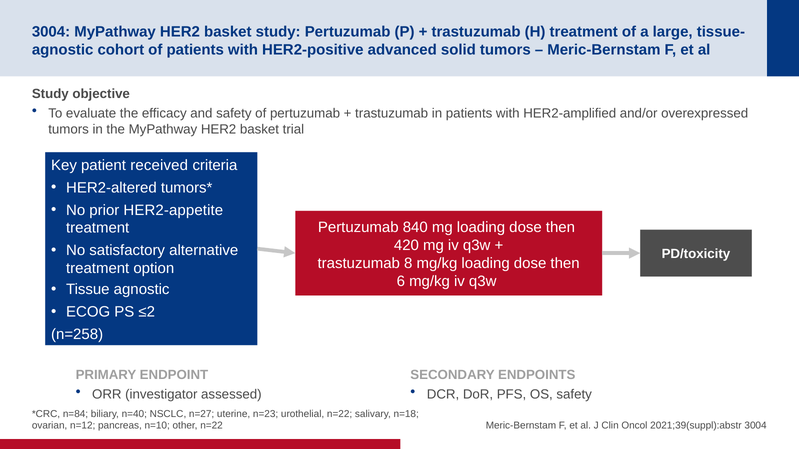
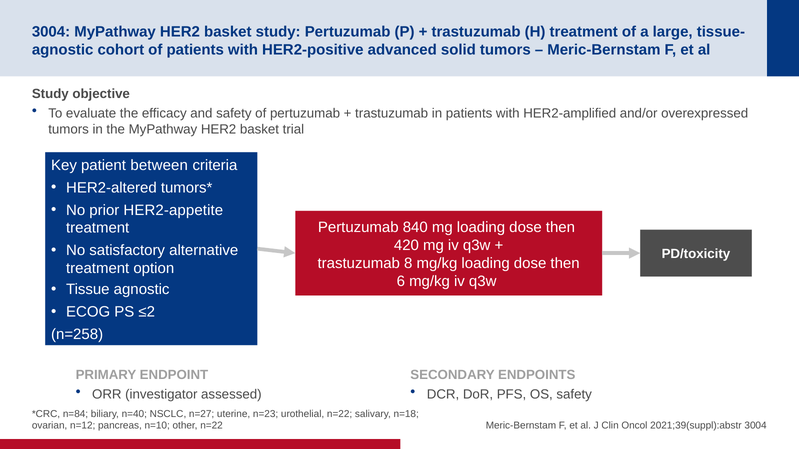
received: received -> between (159, 165)
